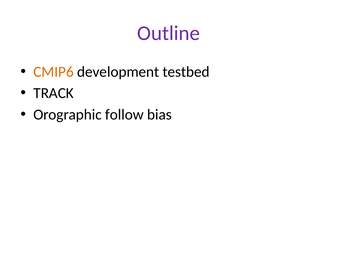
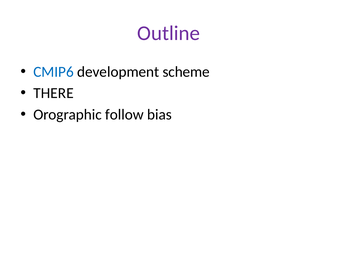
CMIP6 colour: orange -> blue (54, 72)
testbed: testbed -> scheme (186, 72)
TRACK: TRACK -> THERE (54, 93)
